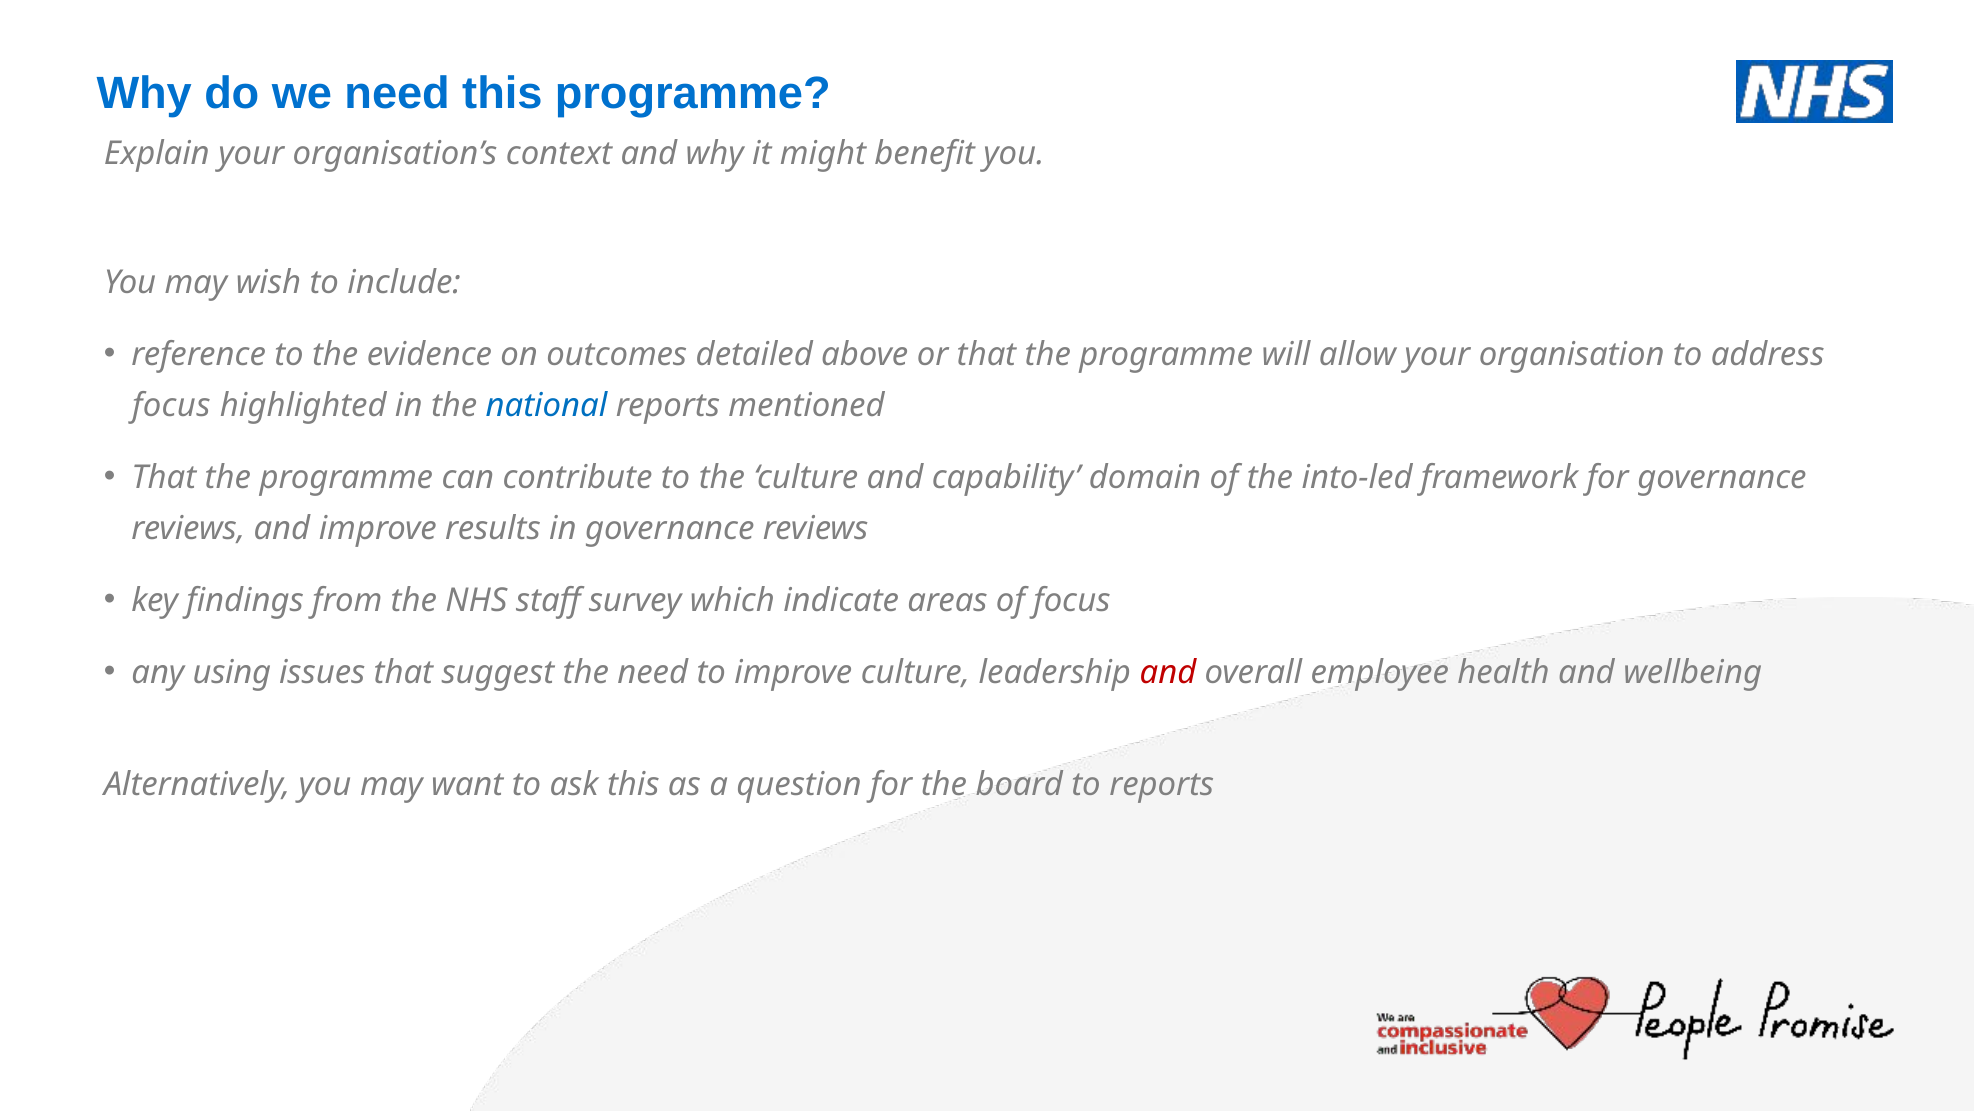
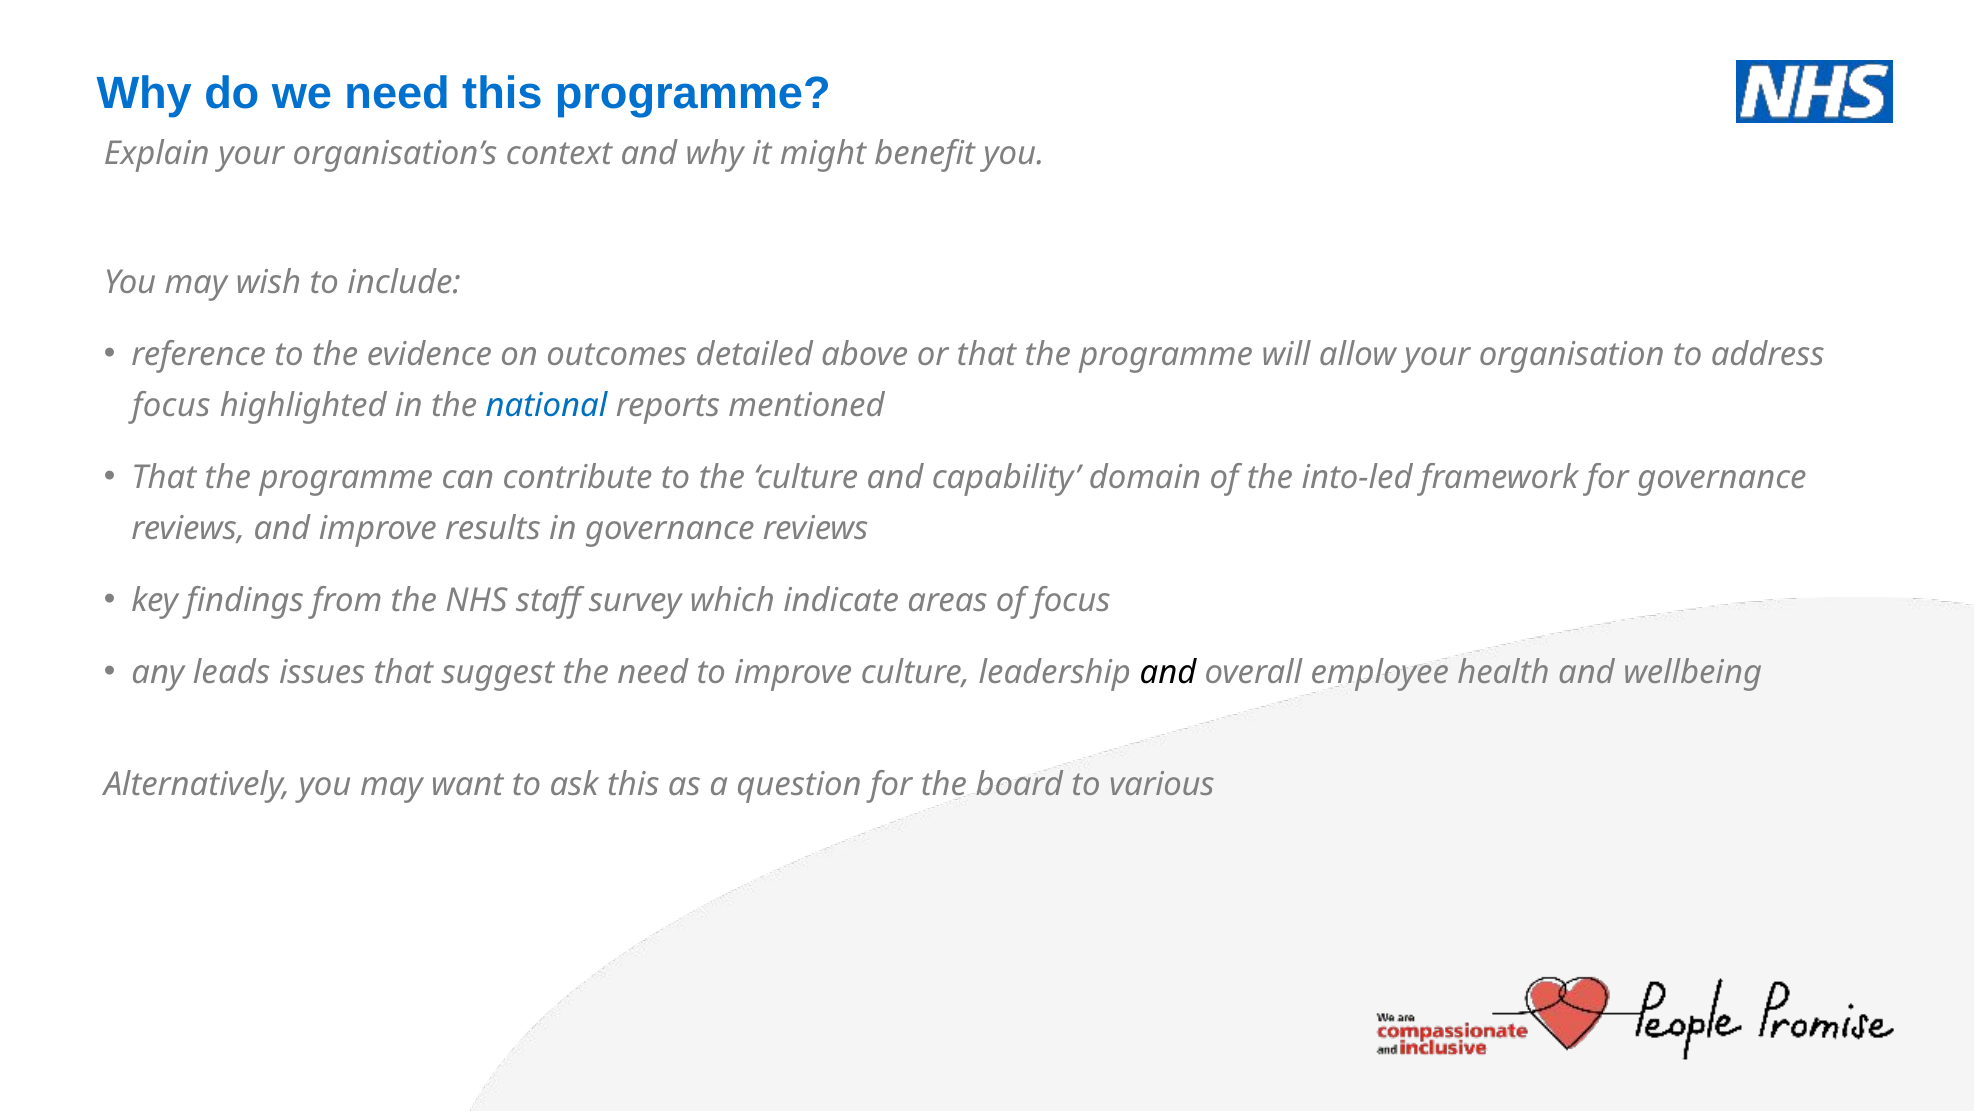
using: using -> leads (232, 672)
and colour: red -> black (1168, 672)
to reports: reports -> various (1162, 784)
